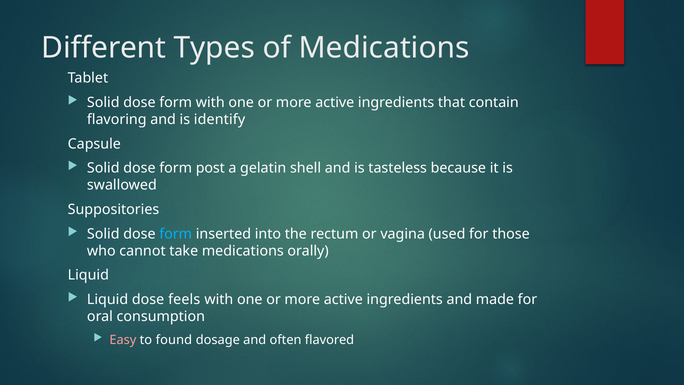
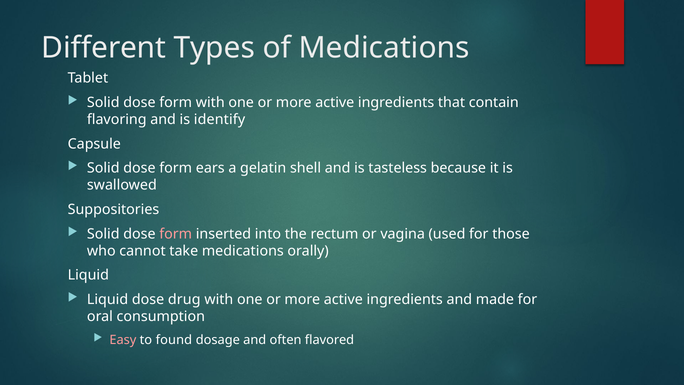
post: post -> ears (210, 168)
form colour: light blue -> pink (176, 234)
feels: feels -> drug (184, 299)
